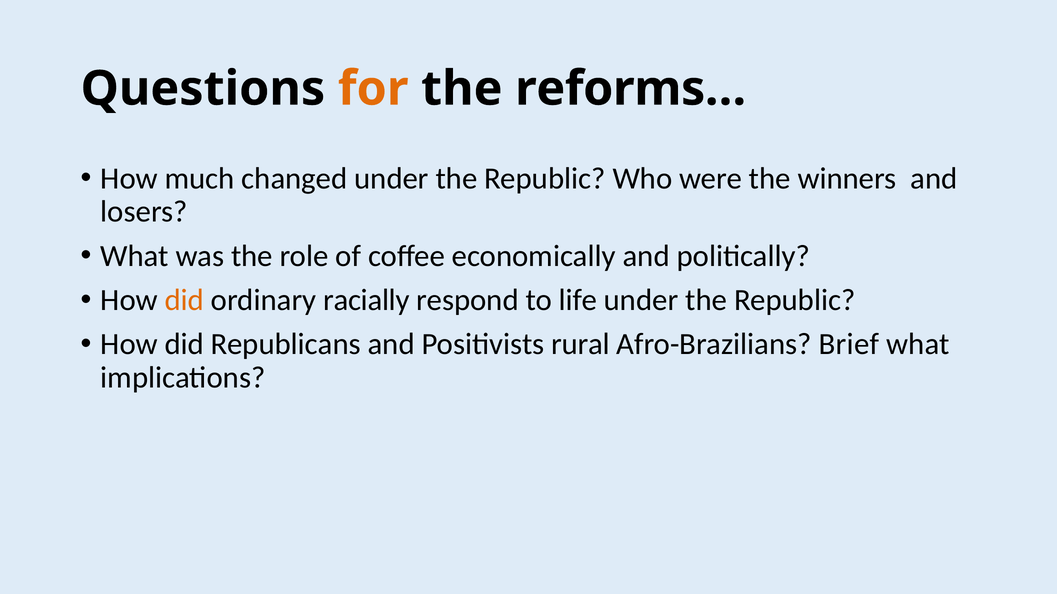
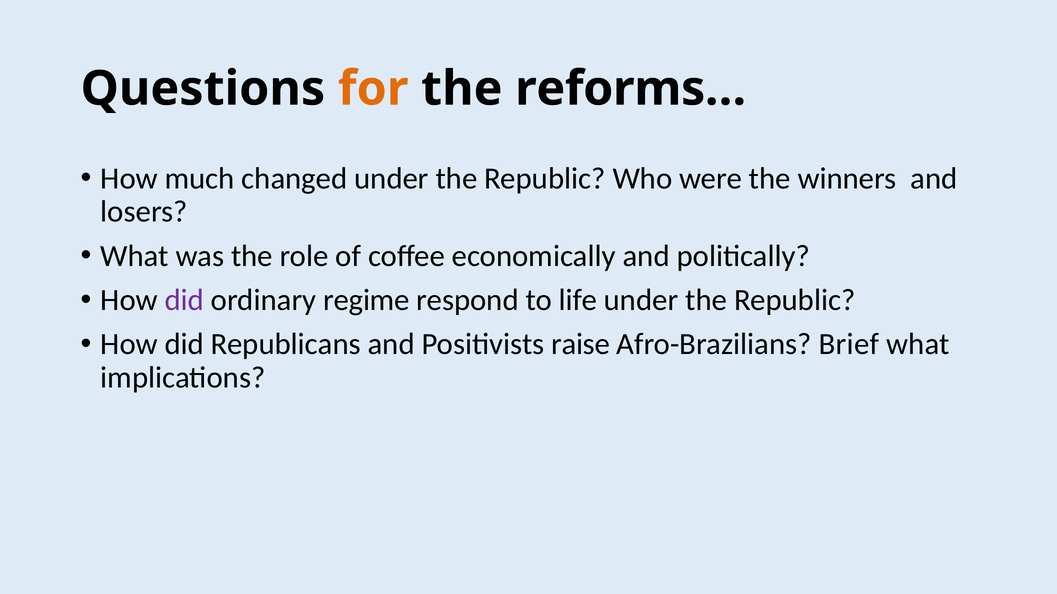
did colour: orange -> purple (184, 300)
racially: racially -> regime (366, 300)
rural: rural -> raise (581, 345)
